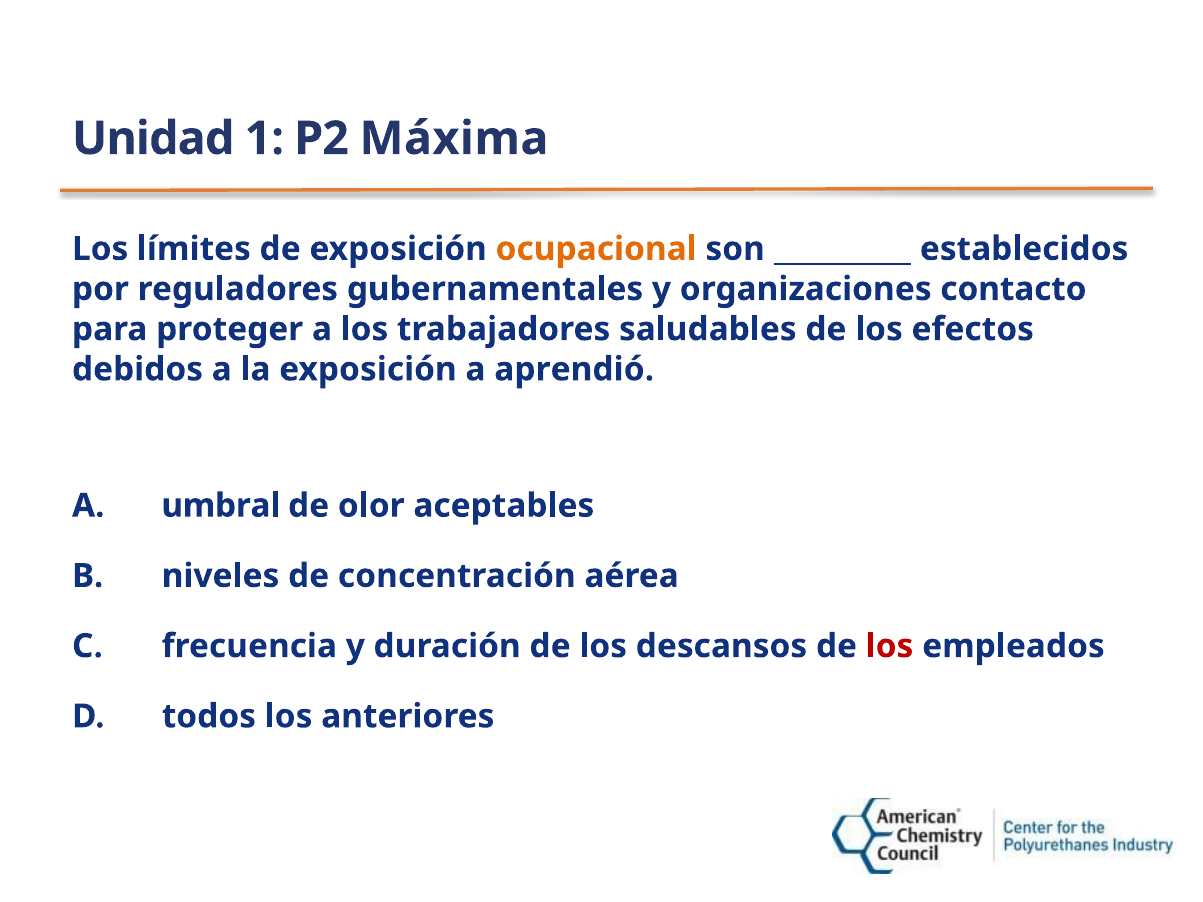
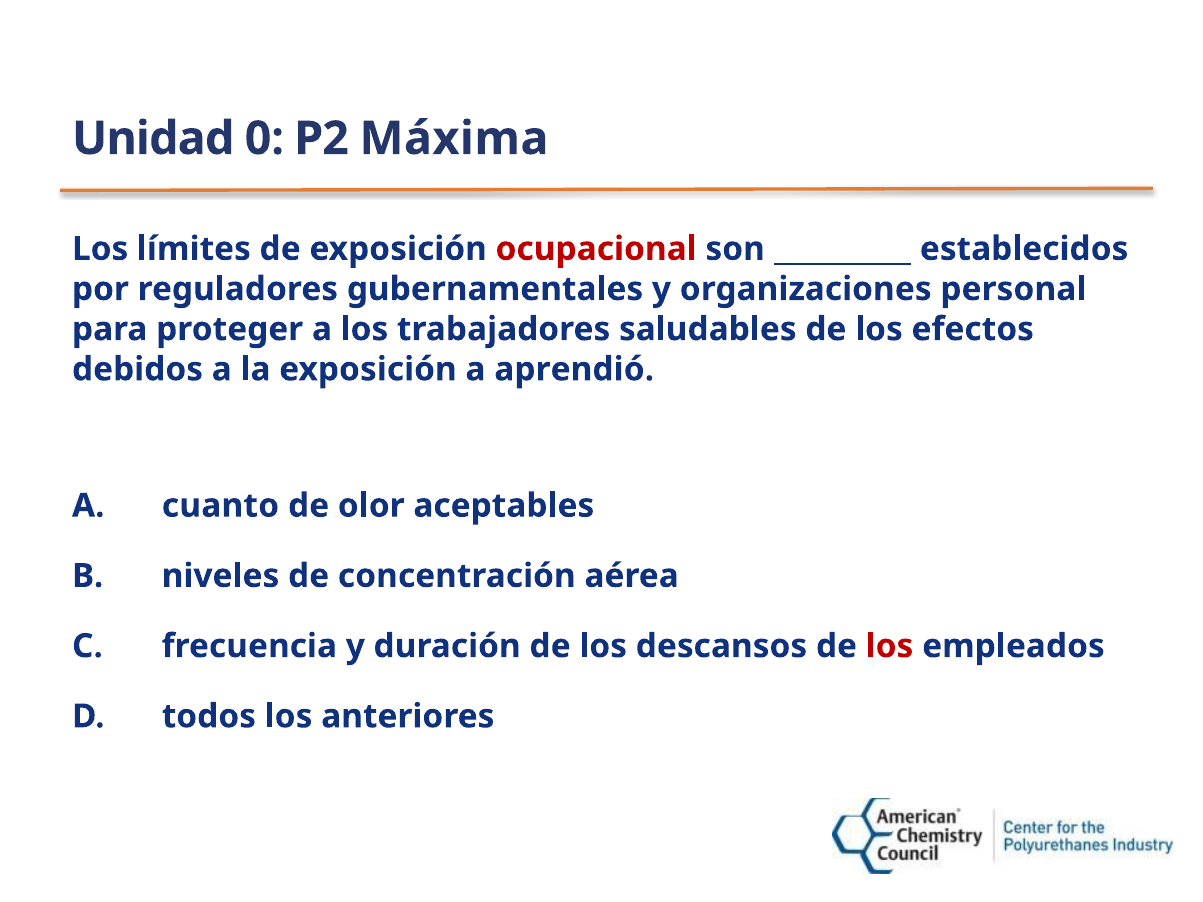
1: 1 -> 0 (264, 139)
ocupacional colour: orange -> red (596, 249)
contacto: contacto -> personal (1013, 289)
umbral: umbral -> cuanto (220, 506)
